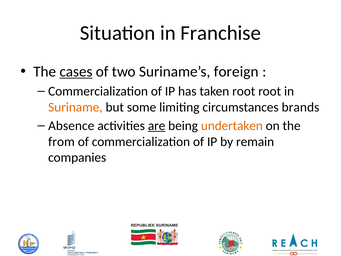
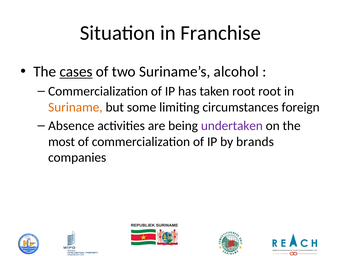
foreign: foreign -> alcohol (236, 72)
brands: brands -> foreign (301, 107)
are underline: present -> none (157, 126)
undertaken colour: orange -> purple (232, 126)
from: from -> most (62, 142)
remain: remain -> brands (255, 142)
